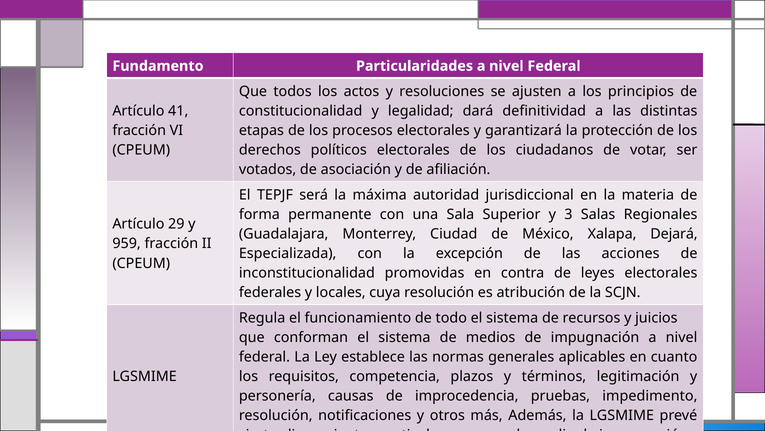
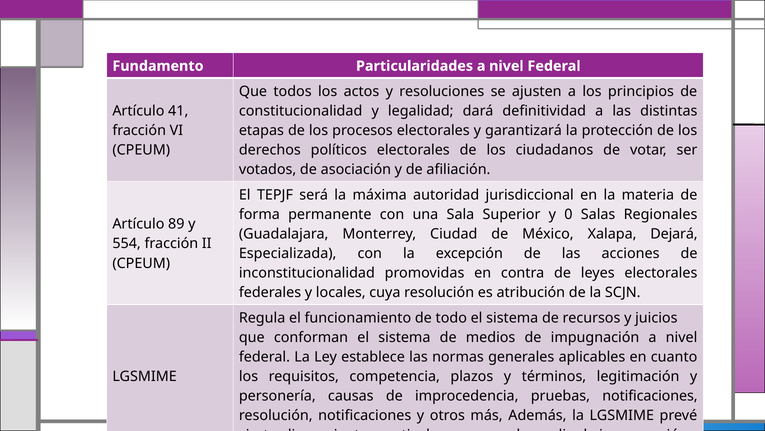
3: 3 -> 0 (568, 214)
29: 29 -> 89 (176, 224)
959: 959 -> 554 (127, 243)
pruebas impedimento: impedimento -> notificaciones (650, 396)
